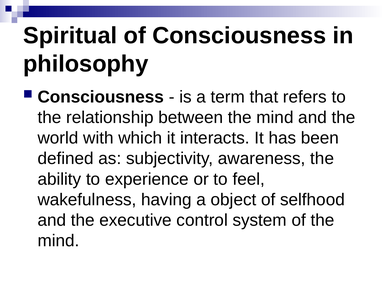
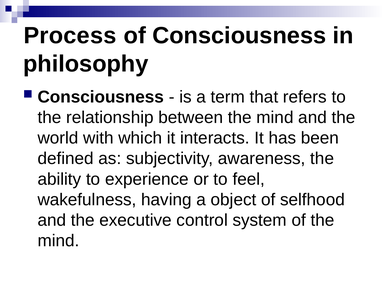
Spiritual: Spiritual -> Process (70, 36)
